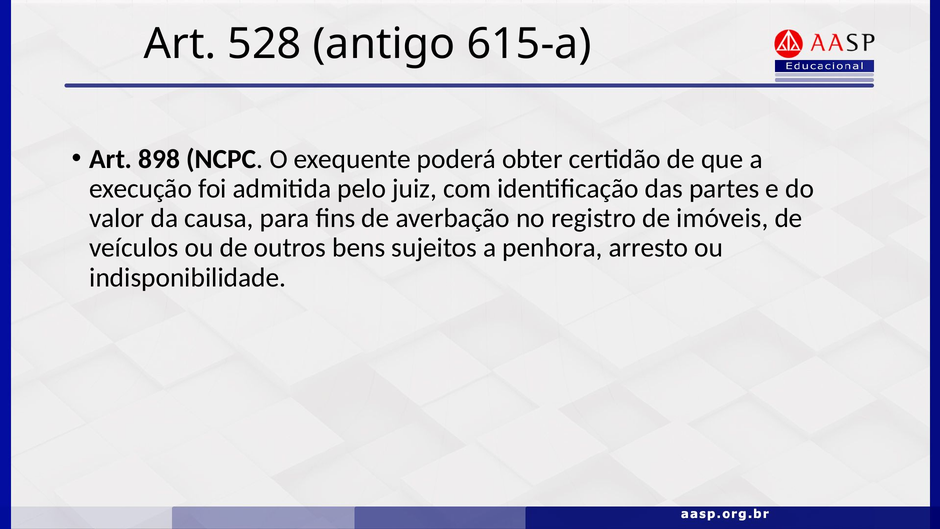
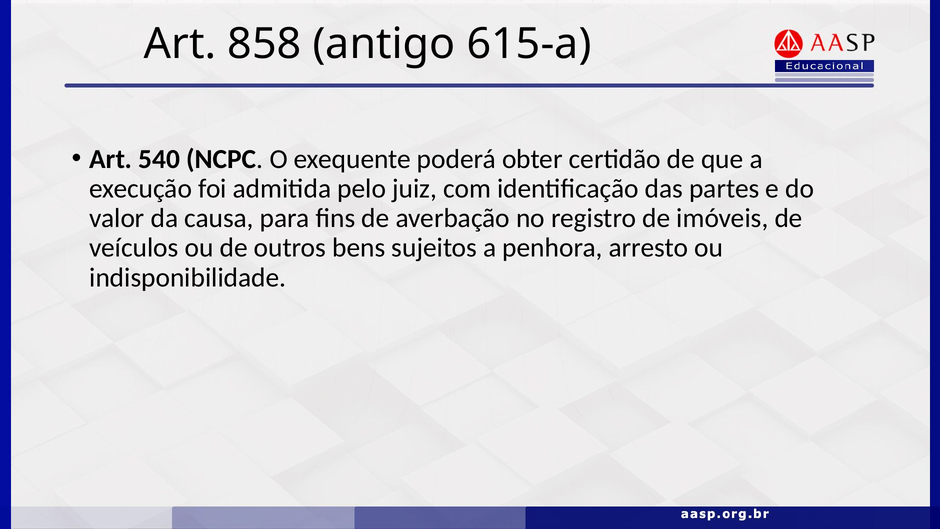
528: 528 -> 858 (264, 44)
898: 898 -> 540 (159, 159)
